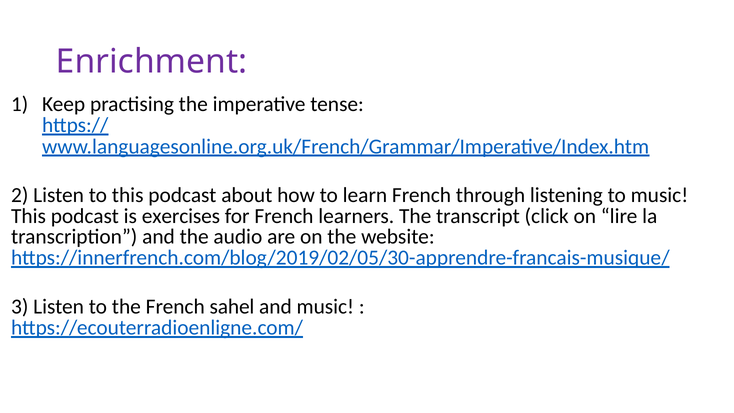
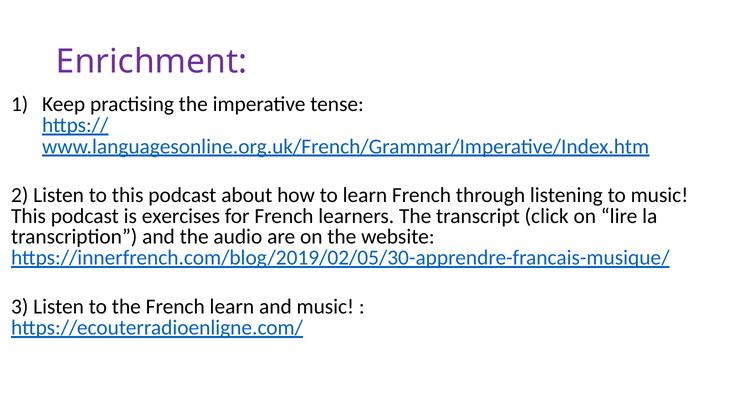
French sahel: sahel -> learn (232, 306)
